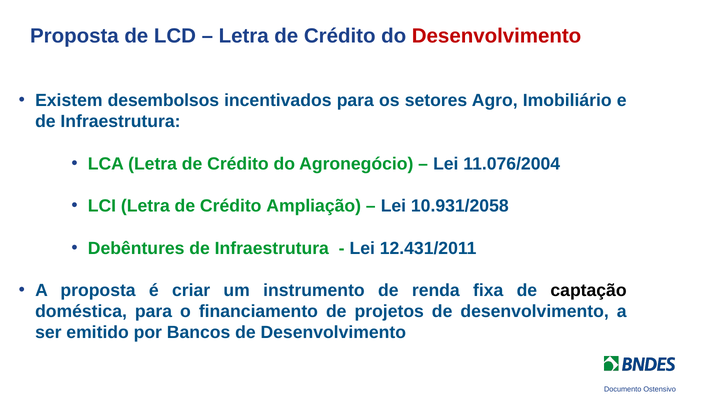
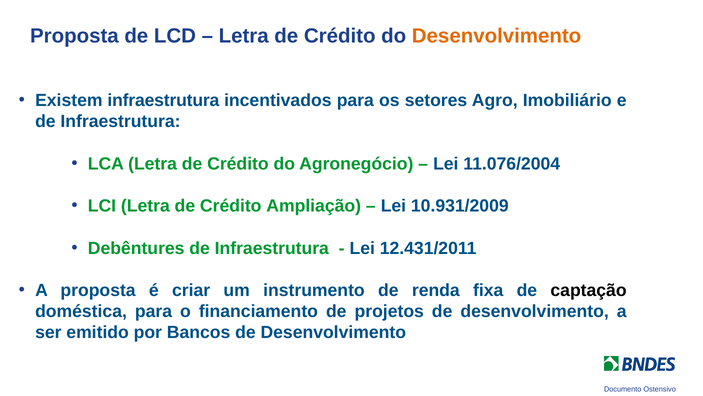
Desenvolvimento colour: red -> orange (497, 36)
Existem desembolsos: desembolsos -> infraestrutura (163, 100)
10.931/2058: 10.931/2058 -> 10.931/2009 (460, 206)
